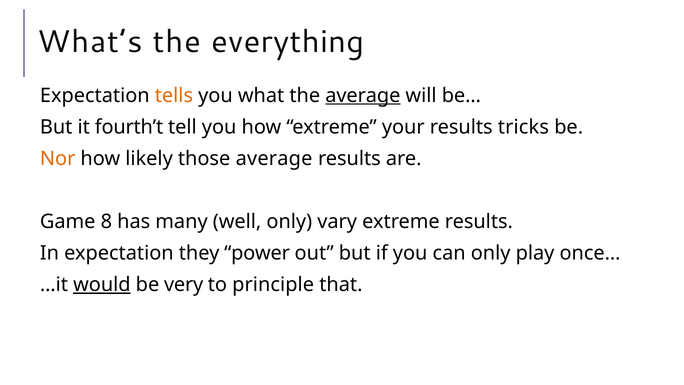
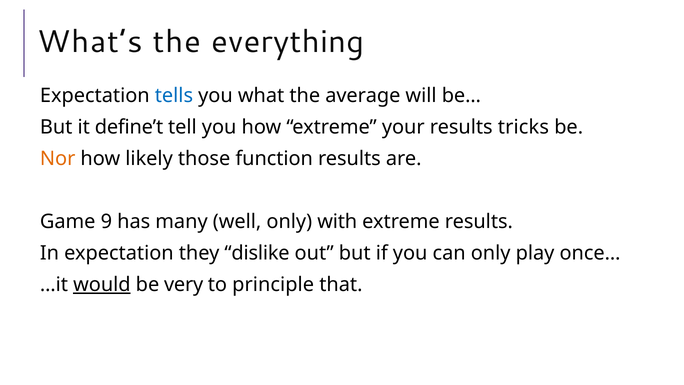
tells colour: orange -> blue (174, 95)
average underline: present -> none (363, 95)
fourth’t: fourth’t -> define’t (129, 127)
those average: average -> function (274, 158)
8: 8 -> 9 (106, 221)
vary: vary -> with (337, 221)
power: power -> dislike (257, 253)
